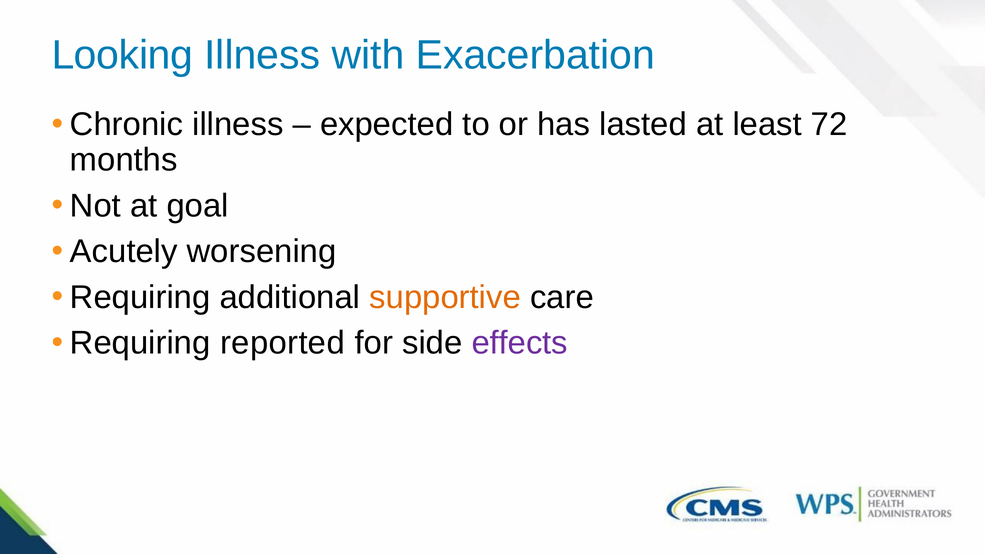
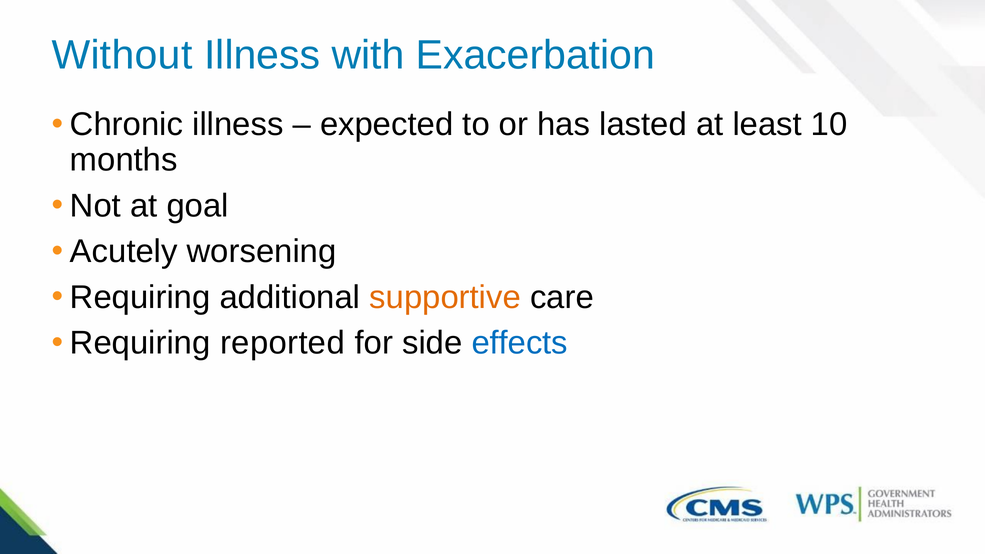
Looking: Looking -> Without (122, 55)
72: 72 -> 10 (829, 125)
effects colour: purple -> blue (520, 343)
